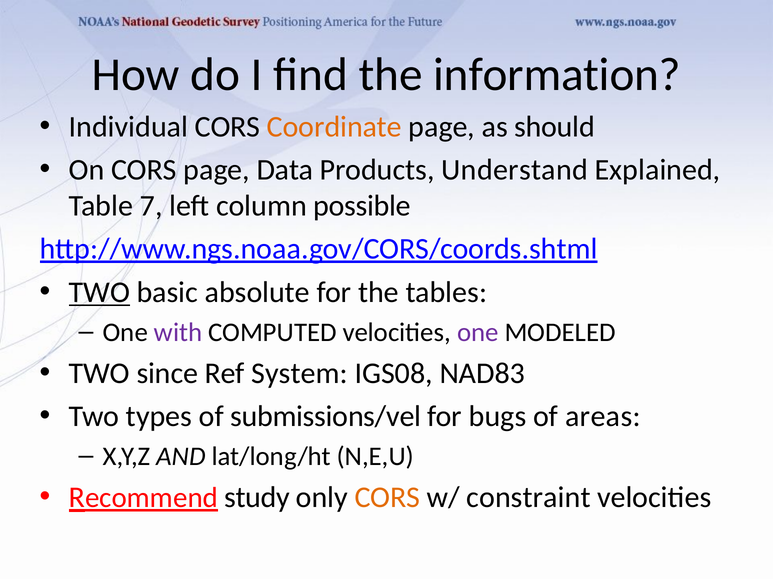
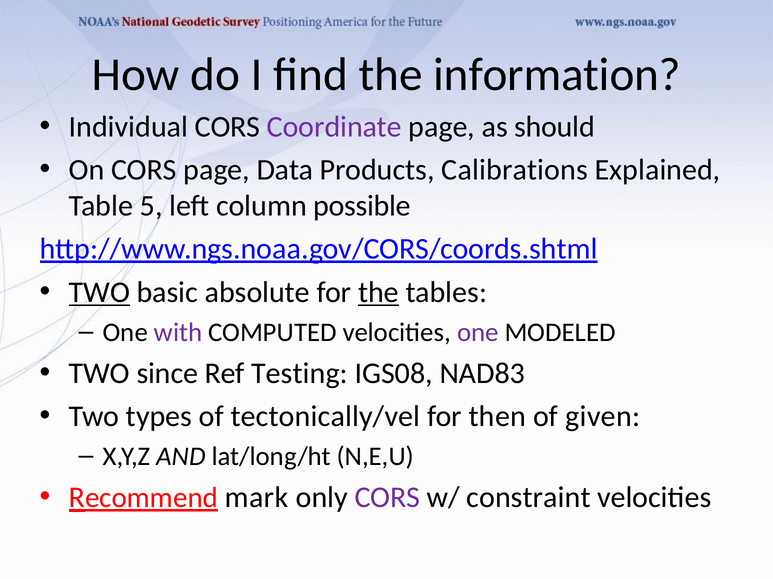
Coordinate colour: orange -> purple (334, 127)
Understand: Understand -> Calibrations (515, 170)
7: 7 -> 5 (151, 206)
the underline: none -> present (378, 293)
System: System -> Testing (299, 374)
submissions/vel: submissions/vel -> tectonically/vel (325, 417)
bugs: bugs -> then (497, 417)
areas: areas -> given (603, 417)
study: study -> mark (257, 498)
CORS colour: orange -> purple (387, 498)
